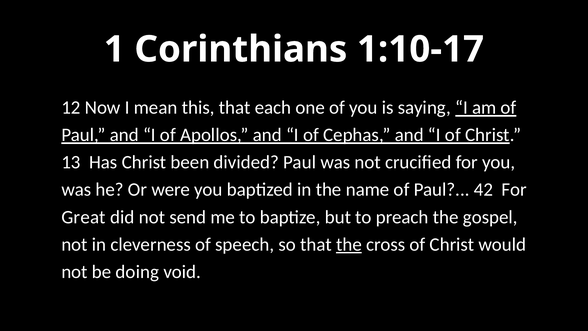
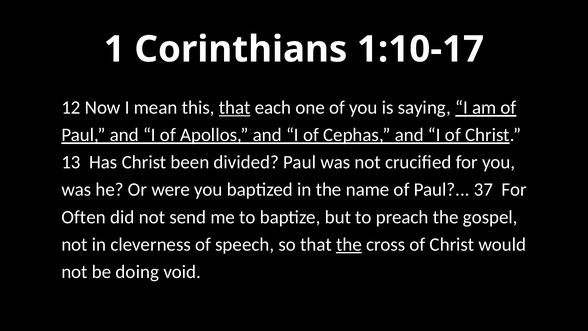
that underline: none -> present (235, 108)
42: 42 -> 37 (483, 190)
Great: Great -> Often (84, 217)
